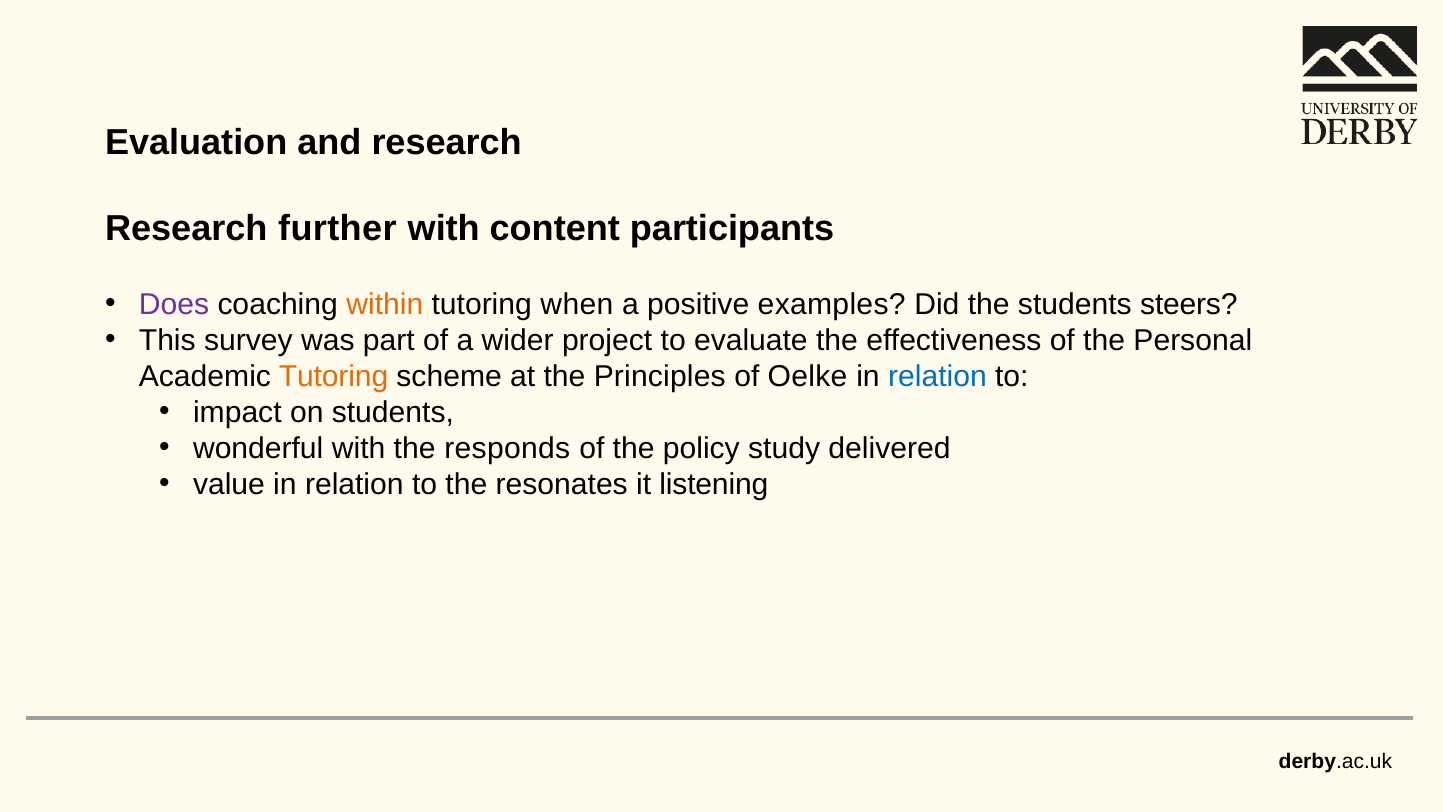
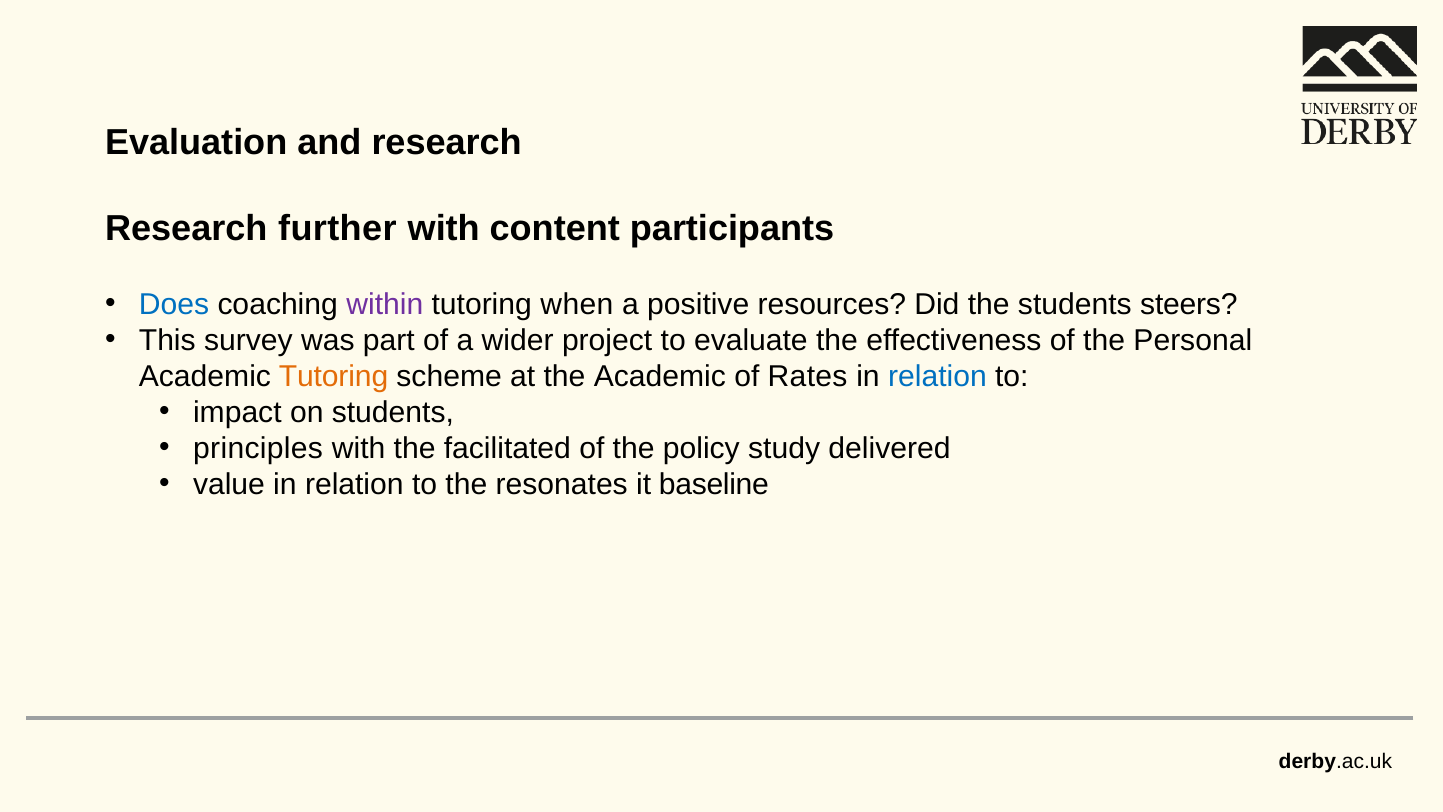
Does colour: purple -> blue (174, 304)
within colour: orange -> purple (385, 304)
examples: examples -> resources (832, 304)
the Principles: Principles -> Academic (660, 376)
Oelke: Oelke -> Rates (808, 376)
wonderful: wonderful -> principles (258, 448)
responds: responds -> facilitated (507, 448)
listening: listening -> baseline (714, 484)
